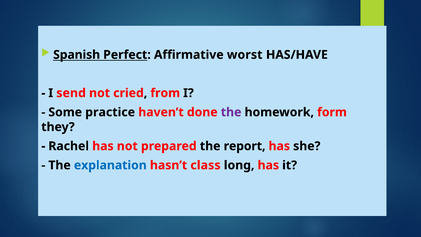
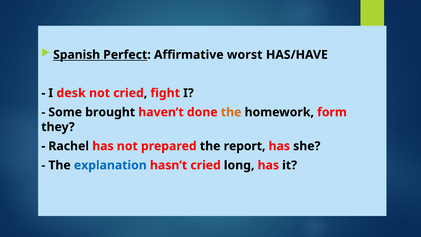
send: send -> desk (71, 93)
from: from -> fight (165, 93)
practice: practice -> brought (110, 112)
the colour: purple -> orange (231, 112)
hasn’t class: class -> cried (206, 165)
